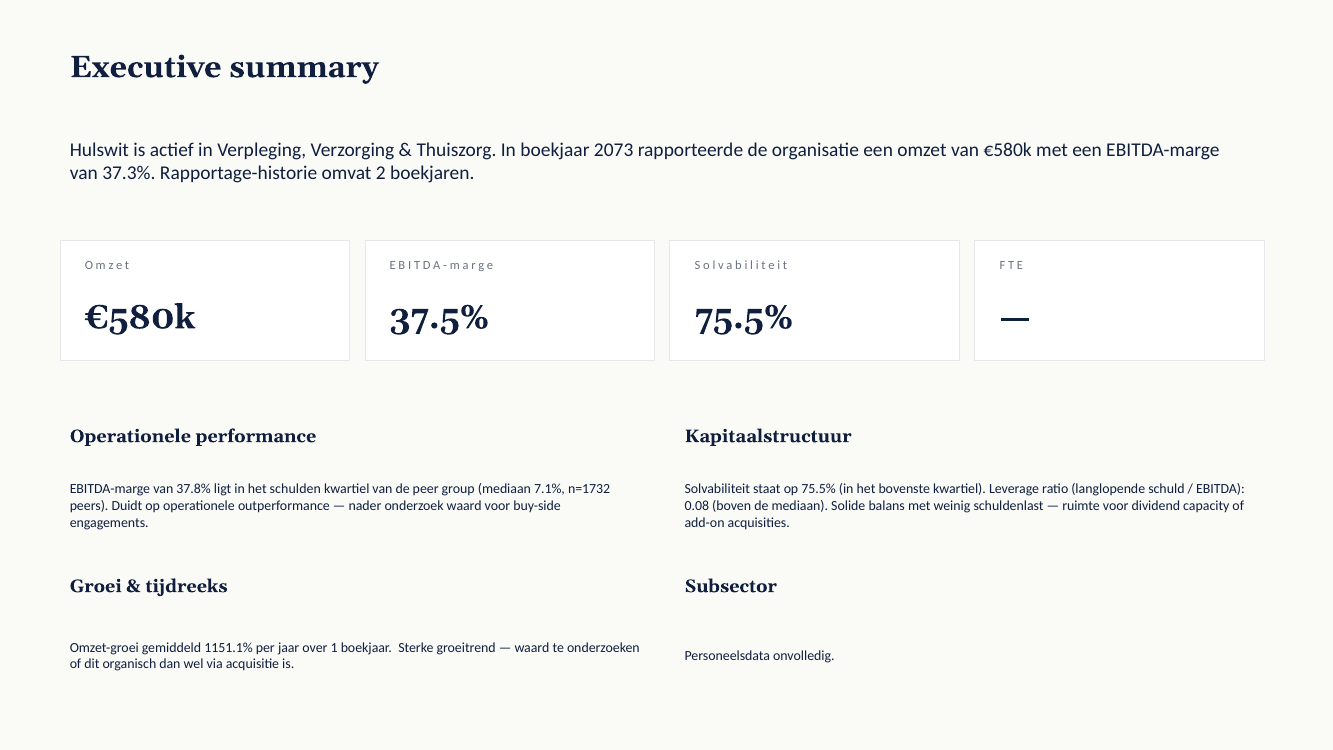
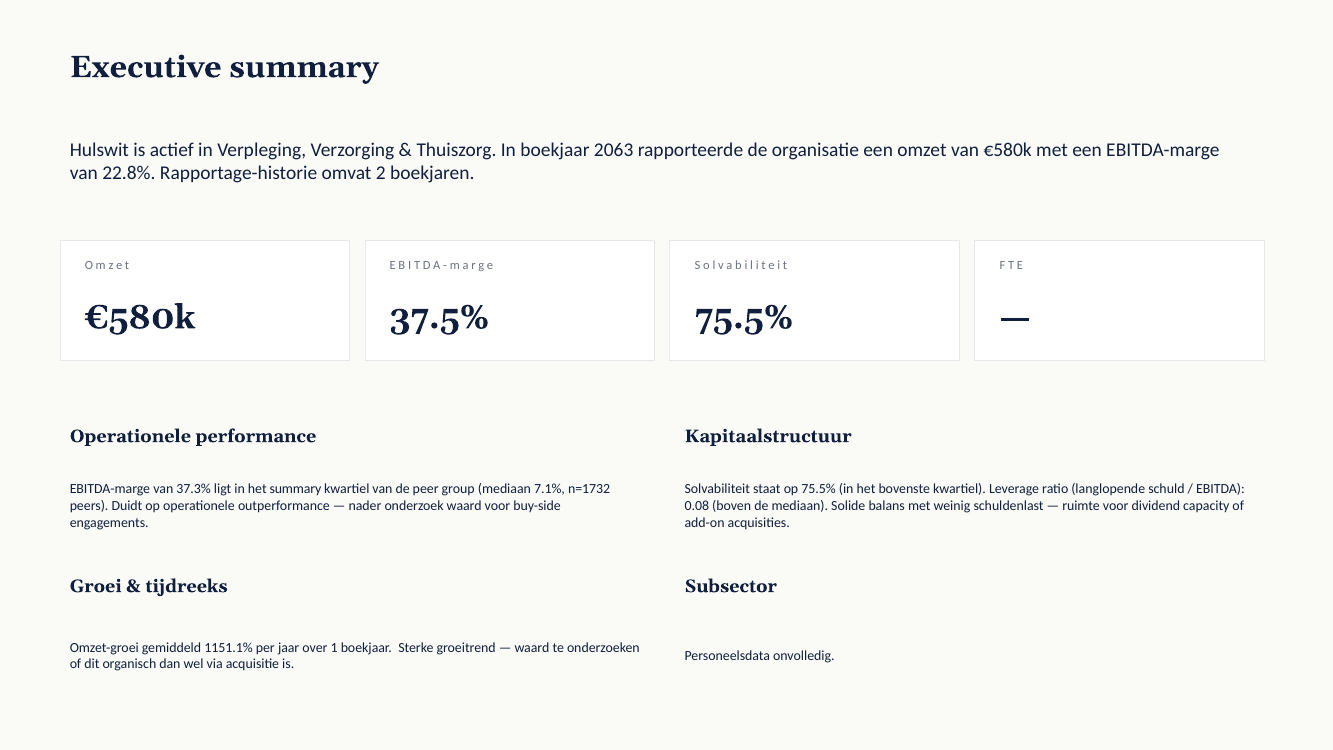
2073: 2073 -> 2063 (614, 150)
37.3%: 37.3% -> 22.8% (129, 173)
37.8%: 37.8% -> 37.3% (194, 489)
het schulden: schulden -> summary (295, 489)
